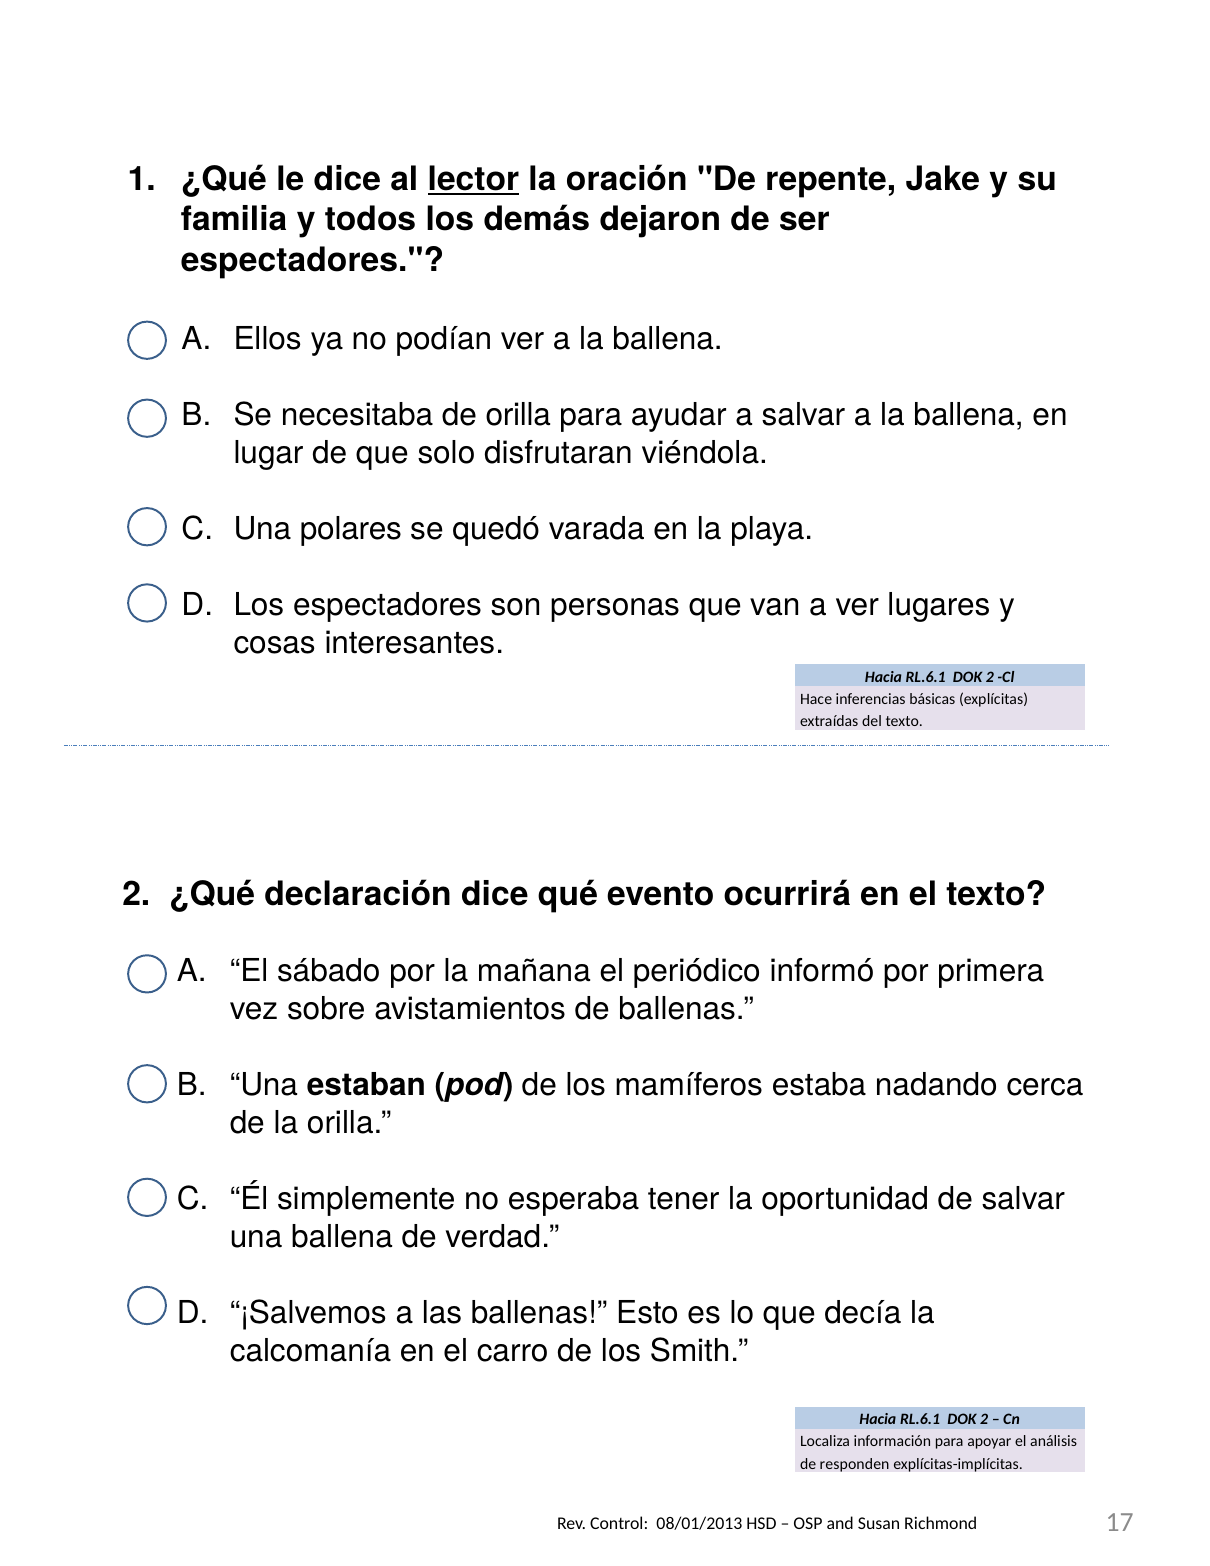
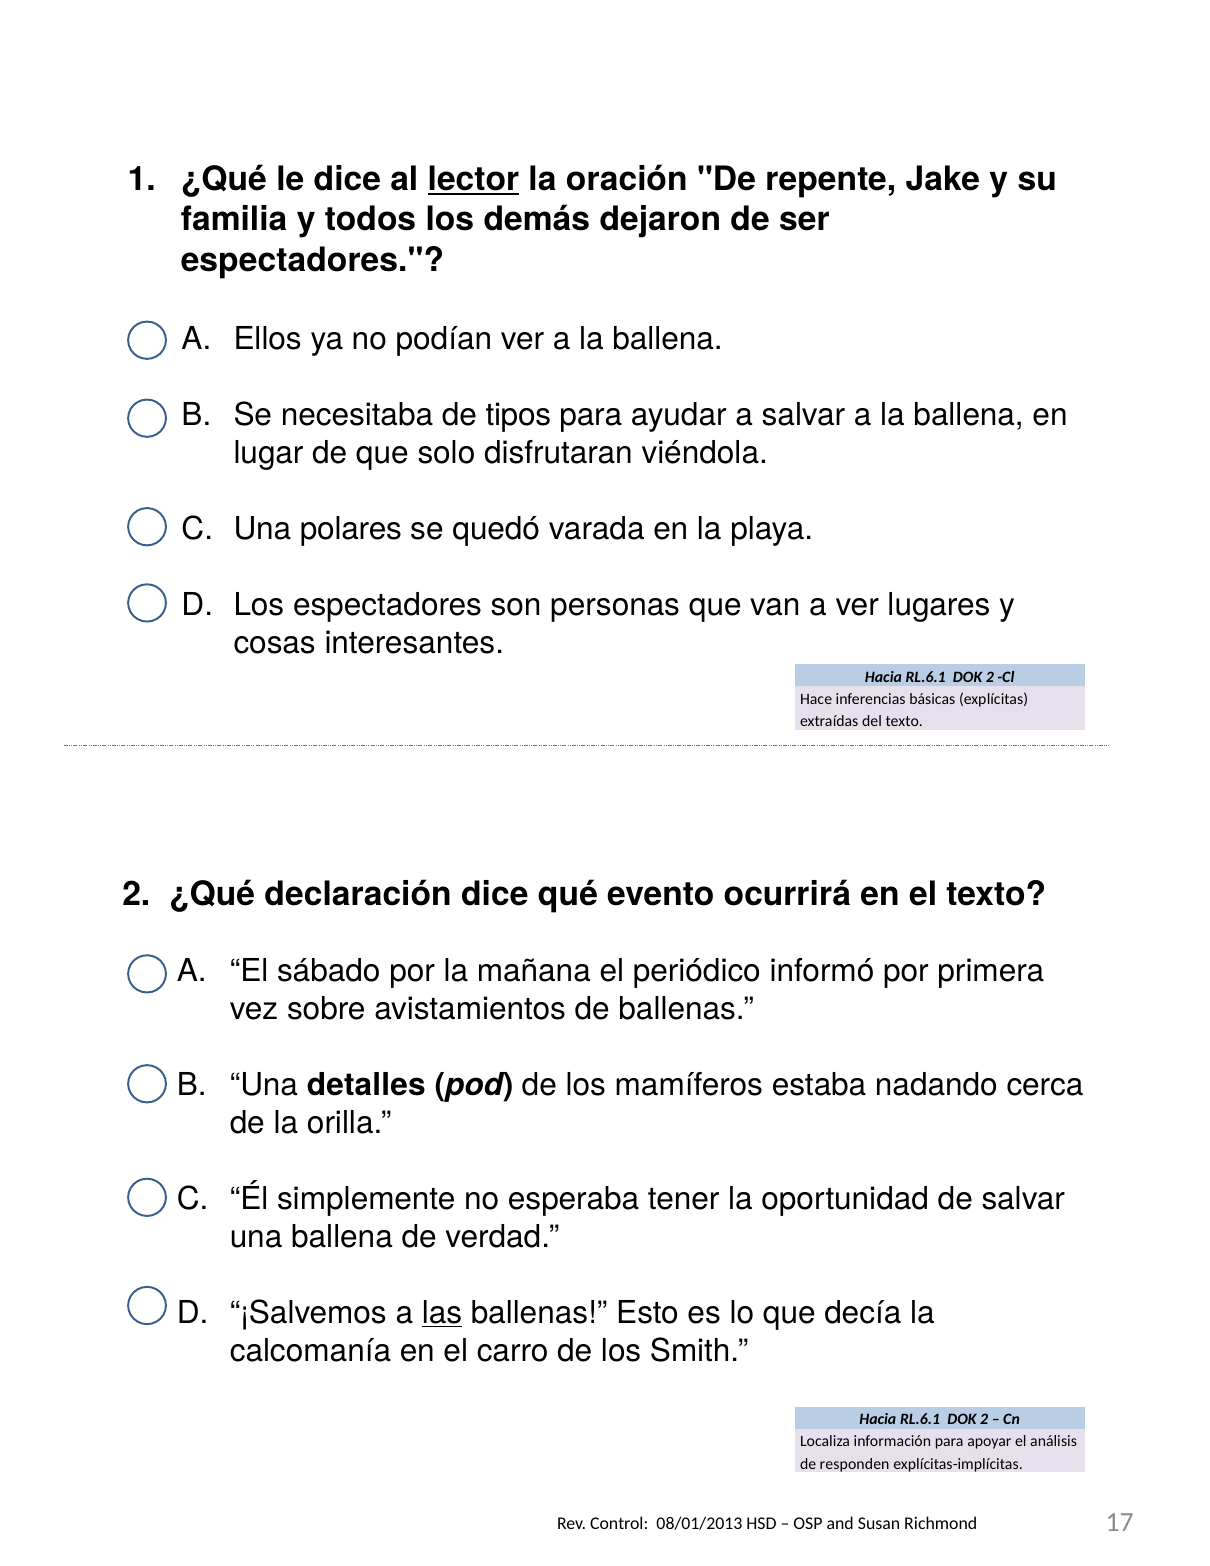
de orilla: orilla -> tipos (518, 415)
estaban: estaban -> detalles (366, 1085)
las underline: none -> present (442, 1313)
